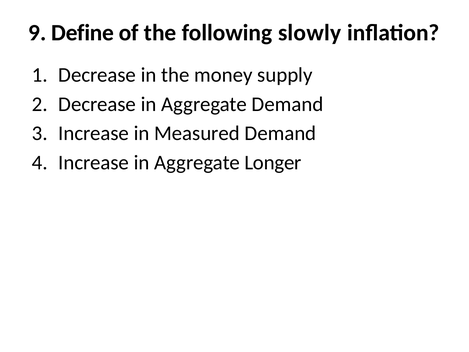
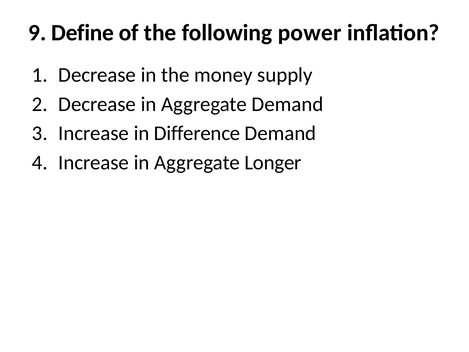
slowly: slowly -> power (310, 33)
Measured: Measured -> Difference (197, 133)
